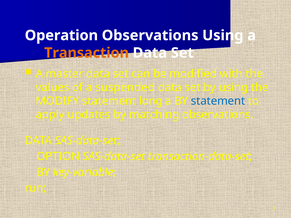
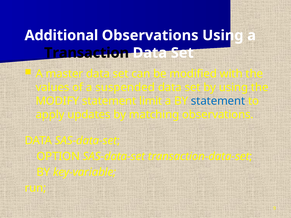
Operation: Operation -> Additional (61, 35)
Transaction colour: orange -> black (87, 53)
long: long -> limit (151, 101)
